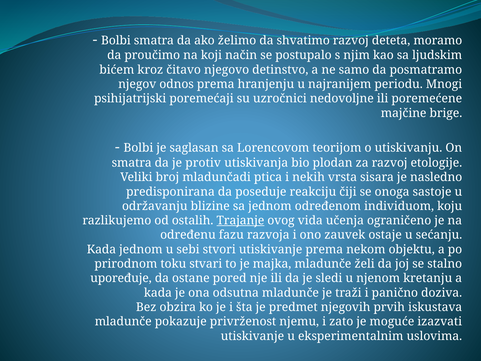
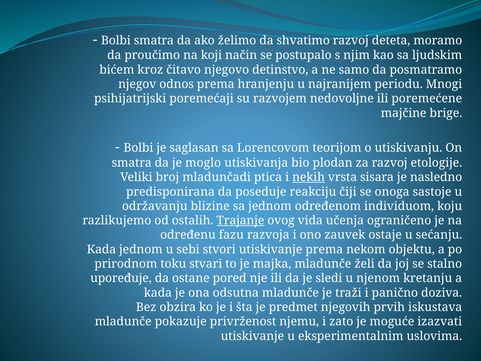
uzročnici: uzročnici -> razvojem (280, 99)
protiv: protiv -> moglo (203, 163)
nekih underline: none -> present (309, 177)
